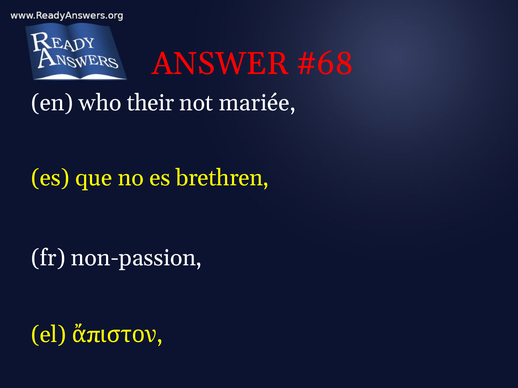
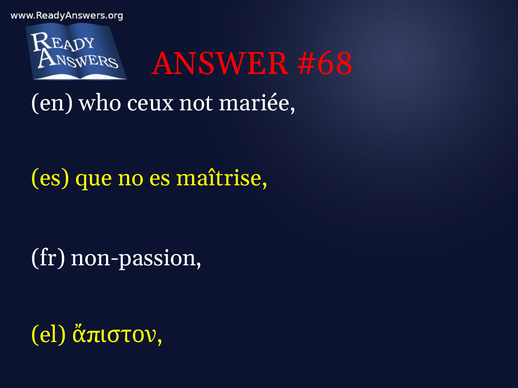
their: their -> ceux (150, 103)
brethren: brethren -> maîtrise (222, 178)
